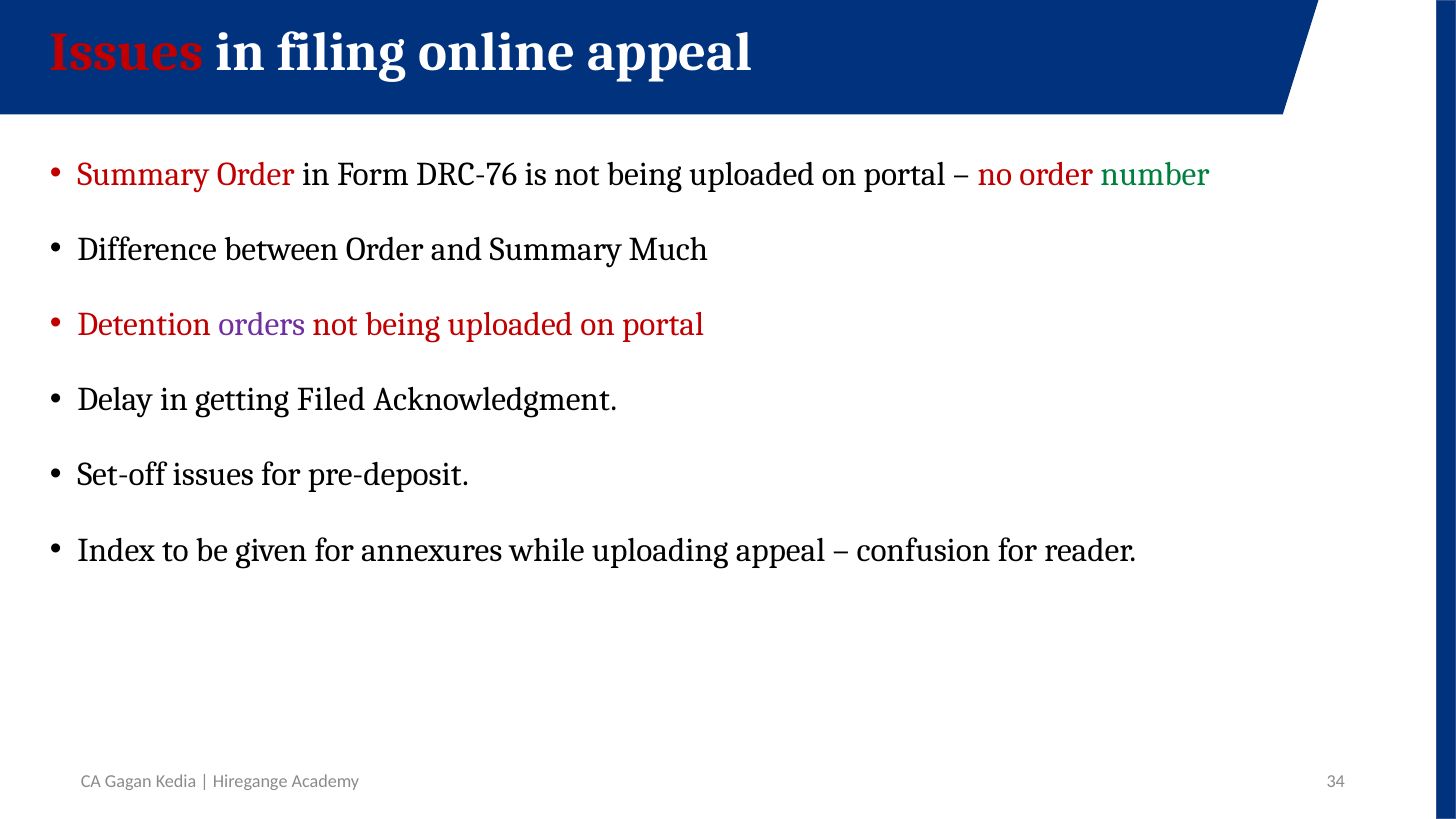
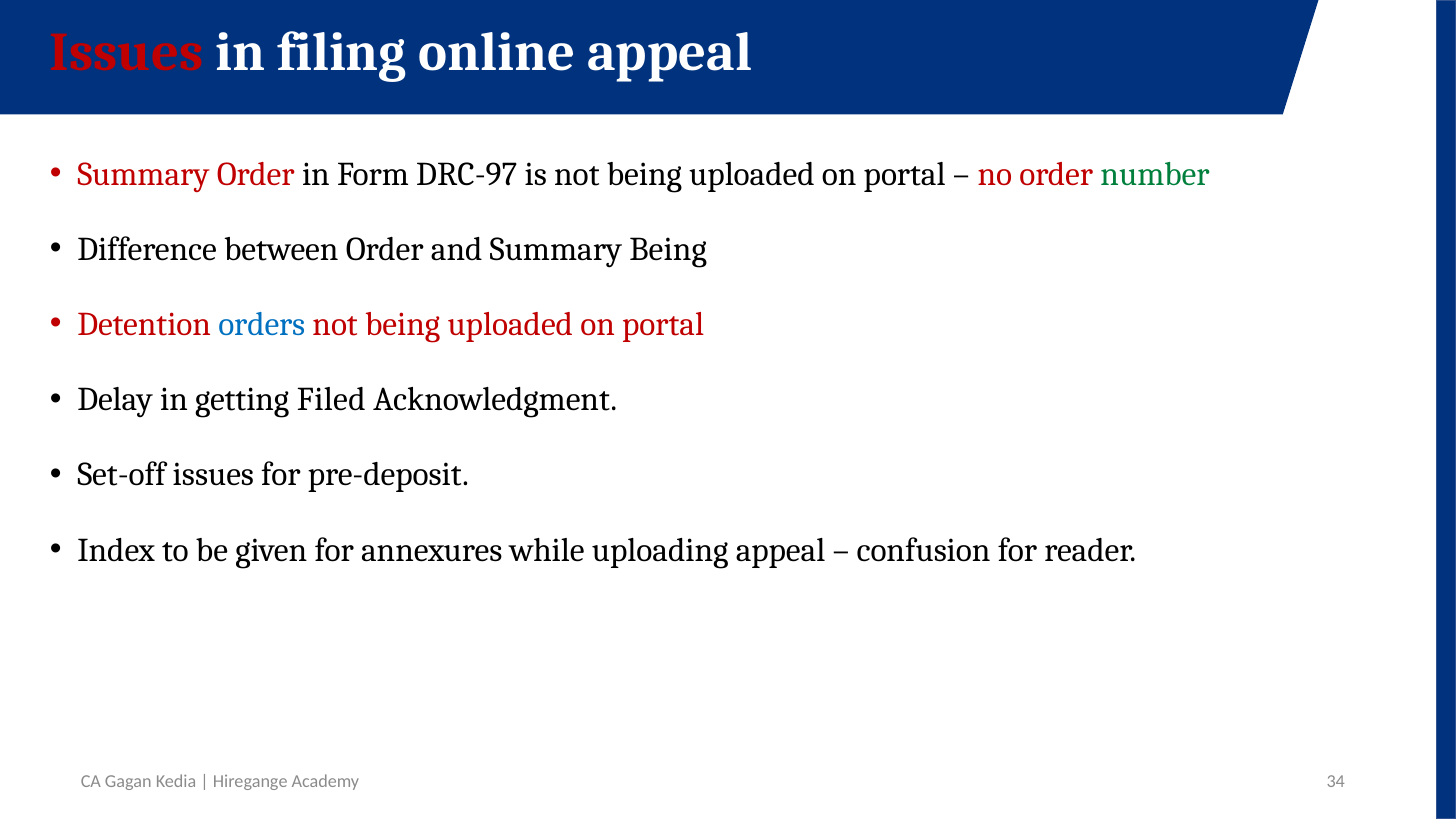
DRC-76: DRC-76 -> DRC-97 (467, 174)
Summary Much: Much -> Being (668, 250)
orders colour: purple -> blue (262, 325)
